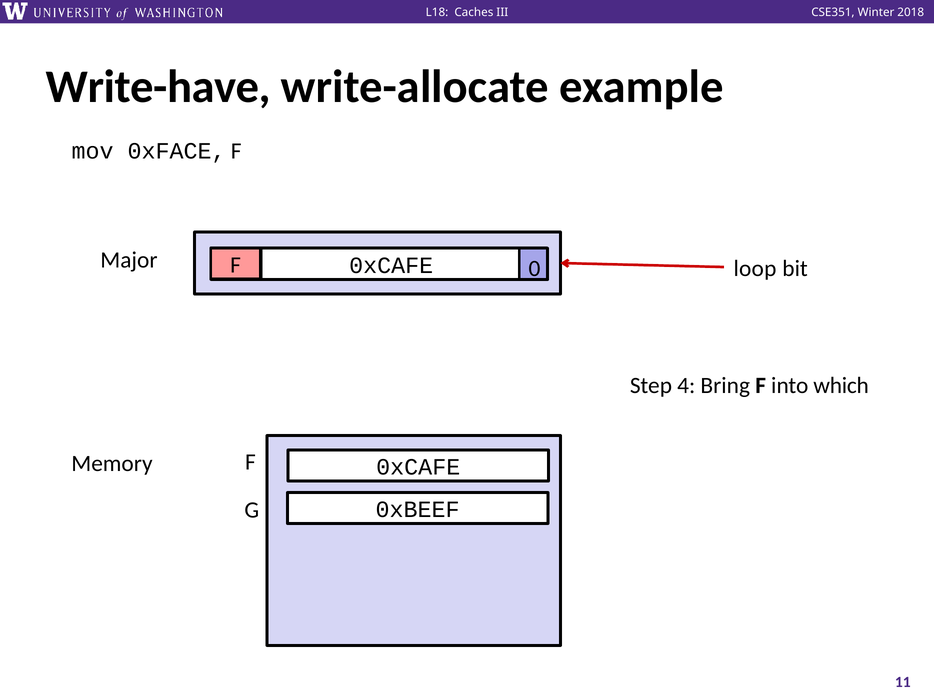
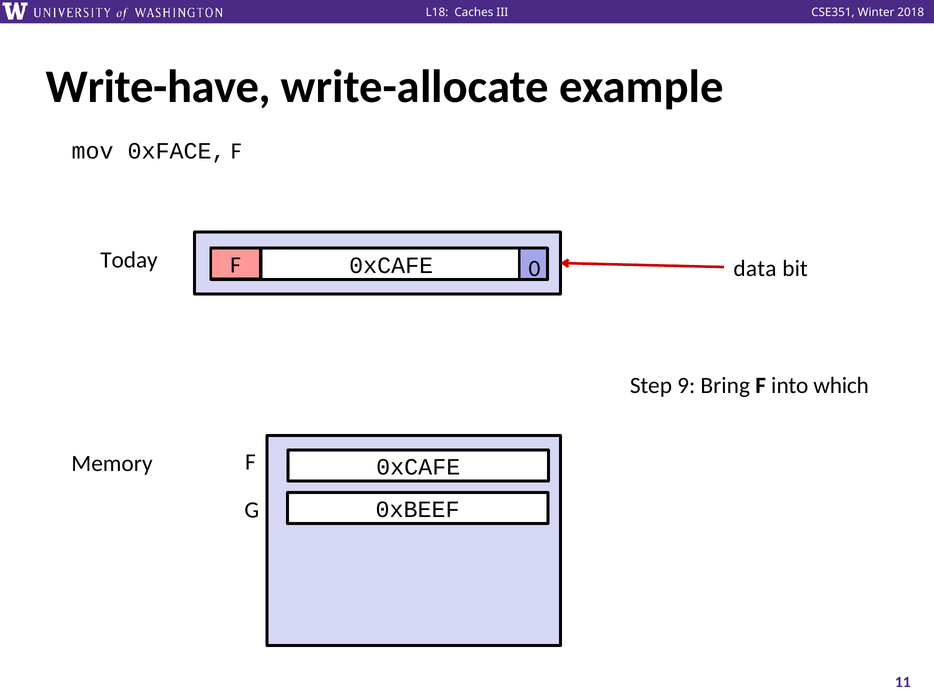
Major: Major -> Today (129, 260)
loop: loop -> data (755, 269)
4: 4 -> 9 (686, 386)
